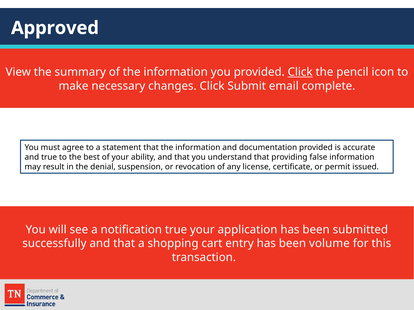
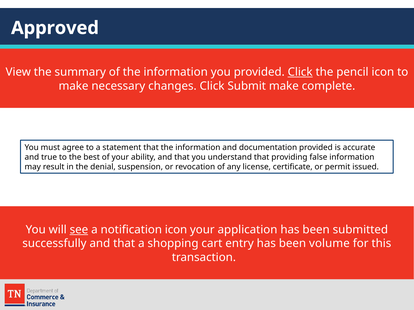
Submit email: email -> make (284, 86)
see underline: none -> present (79, 230)
notification true: true -> icon (176, 230)
